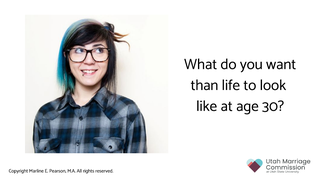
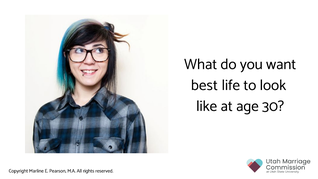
than: than -> best (204, 85)
